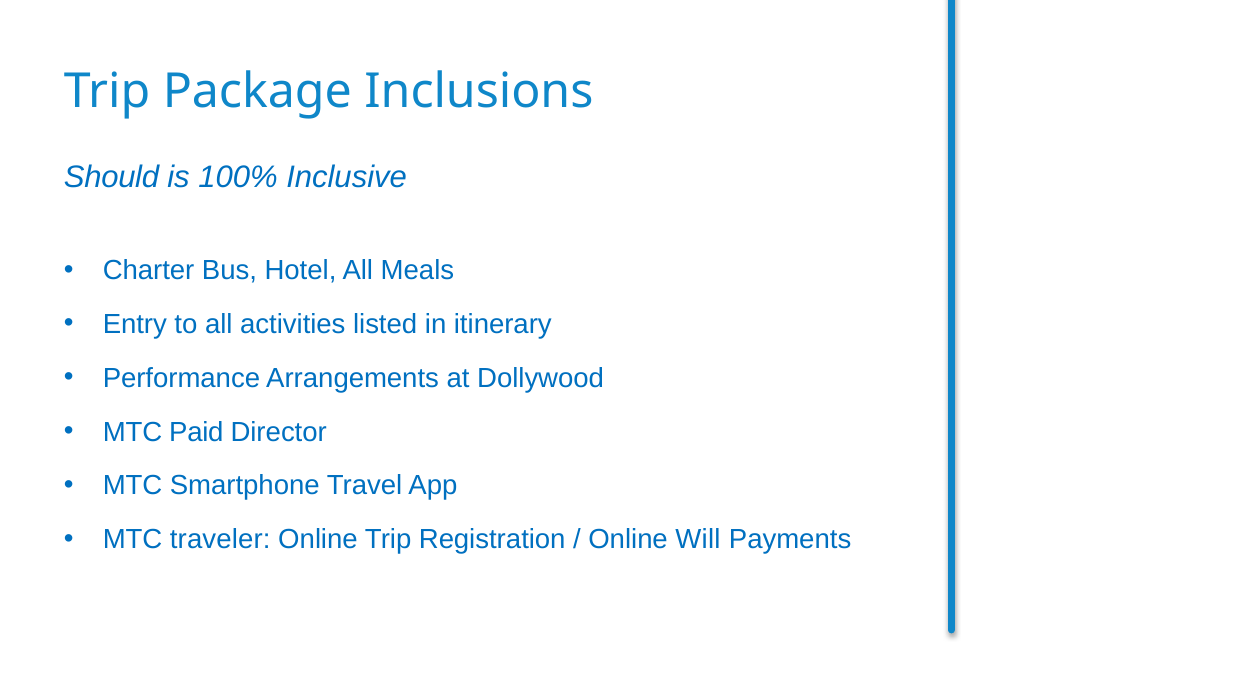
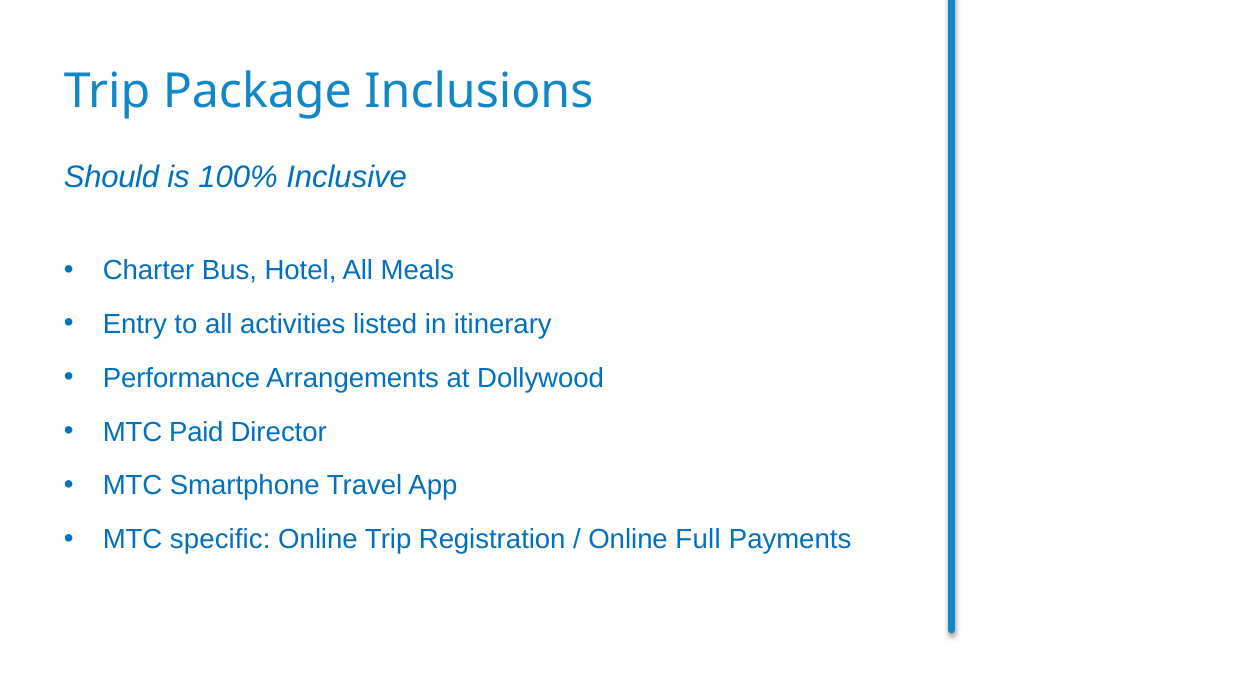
traveler: traveler -> specific (220, 539)
Will: Will -> Full (698, 539)
